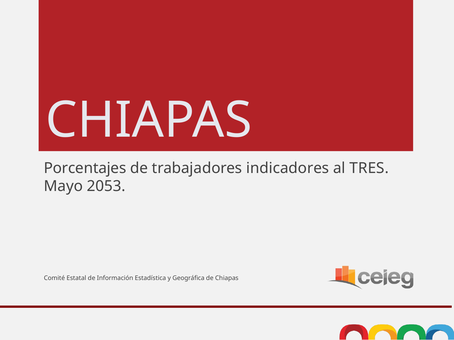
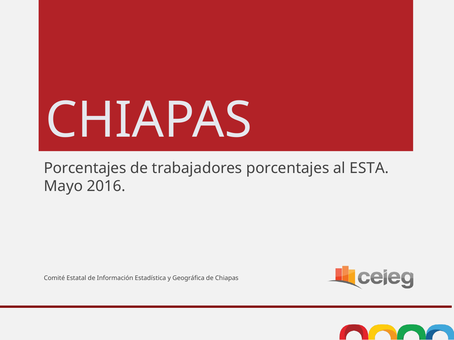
trabajadores indicadores: indicadores -> porcentajes (288, 168)
TRES: TRES -> ESTA (369, 168)
2053: 2053 -> 2016 (106, 187)
